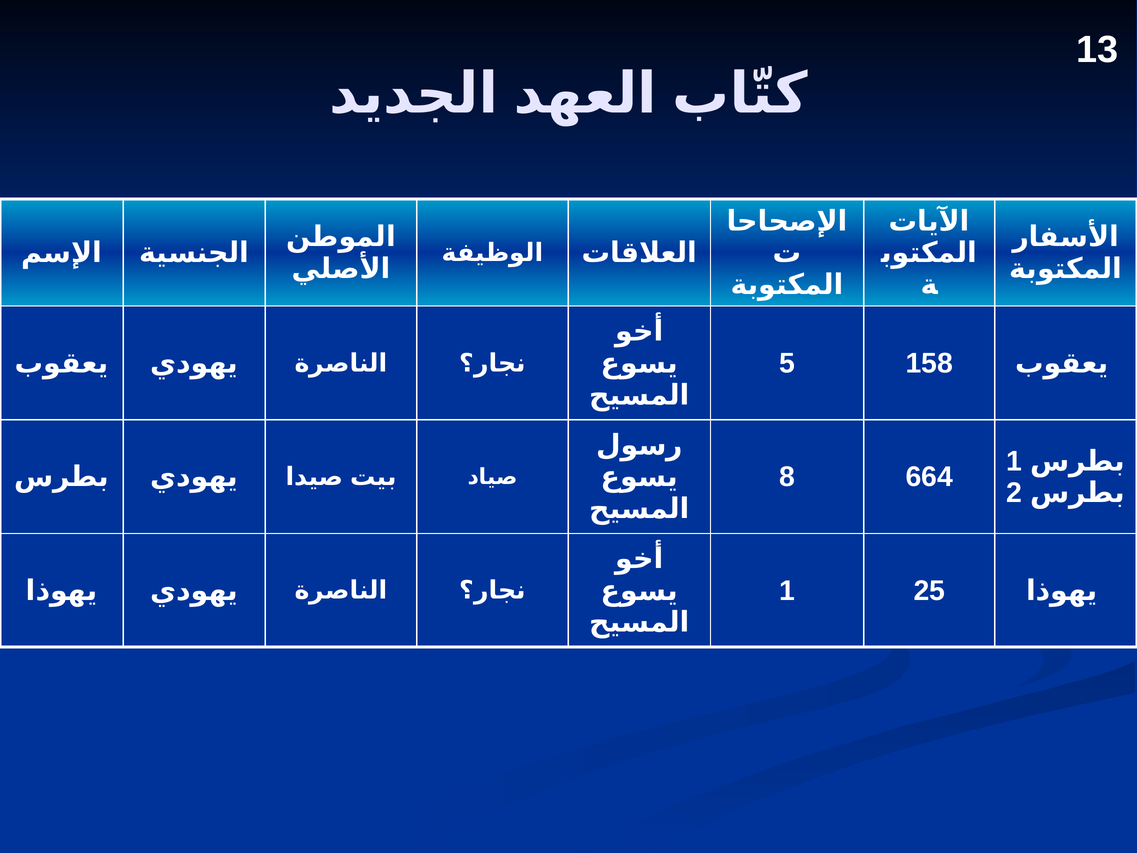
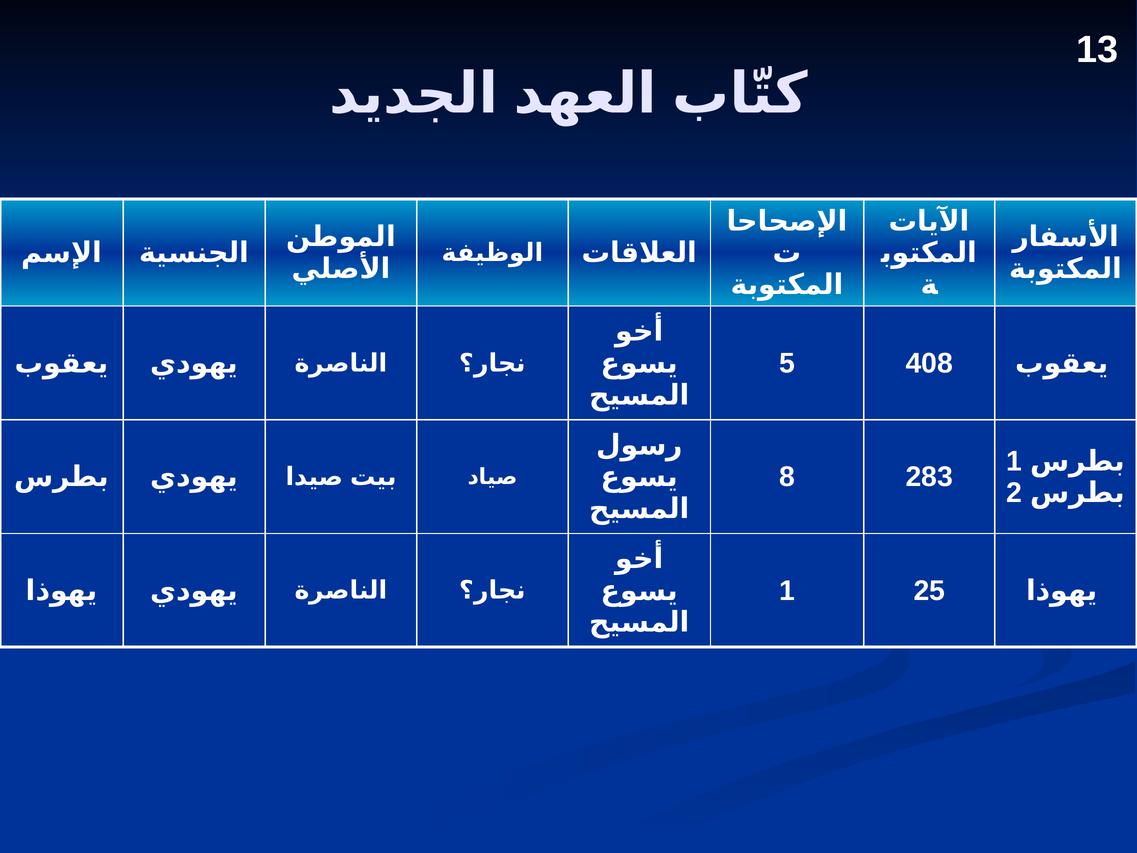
158: 158 -> 408 (929, 363)
664: 664 -> 283 (929, 477)
